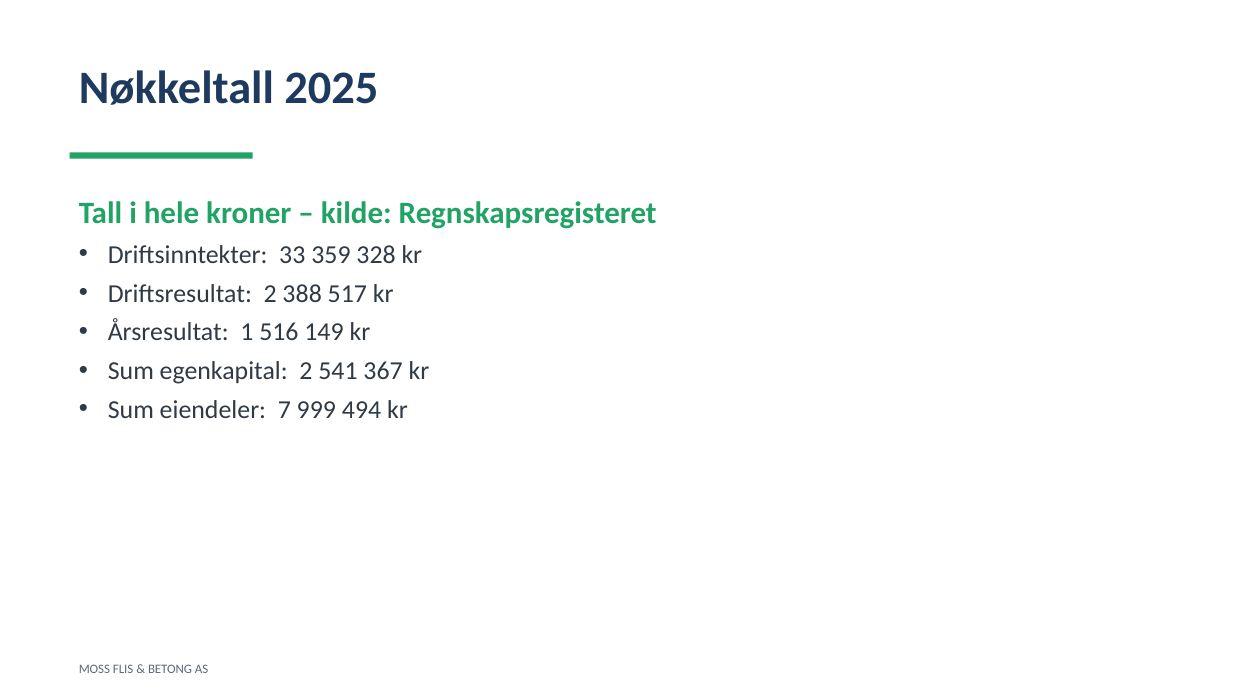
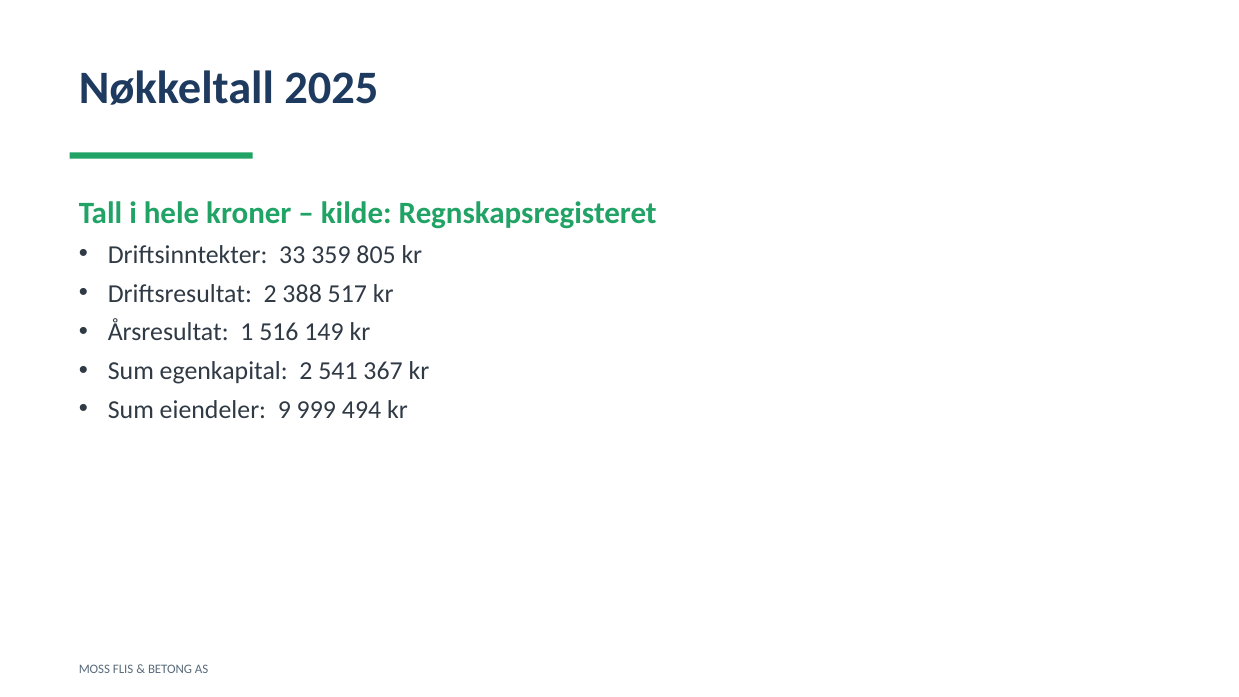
328: 328 -> 805 (376, 255)
7: 7 -> 9 (284, 410)
